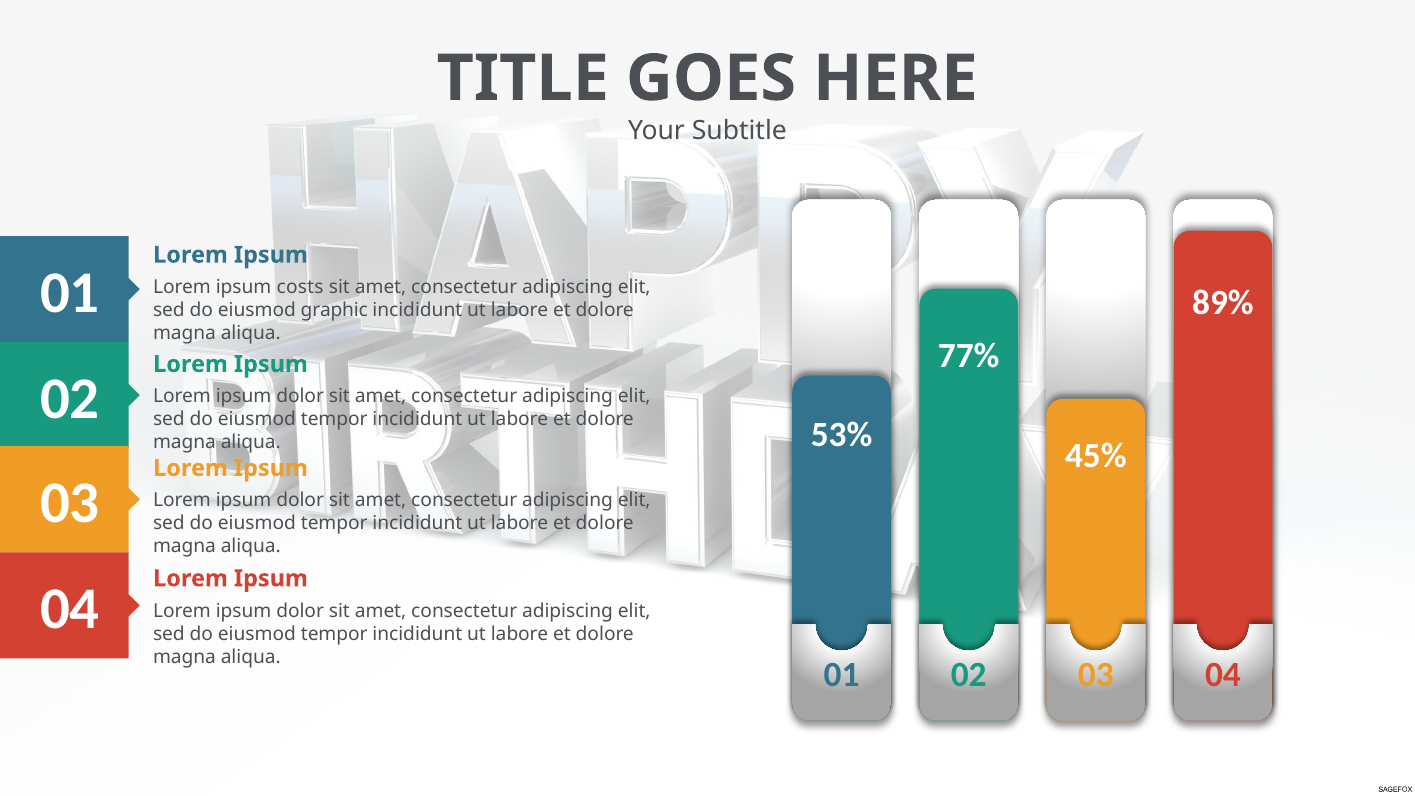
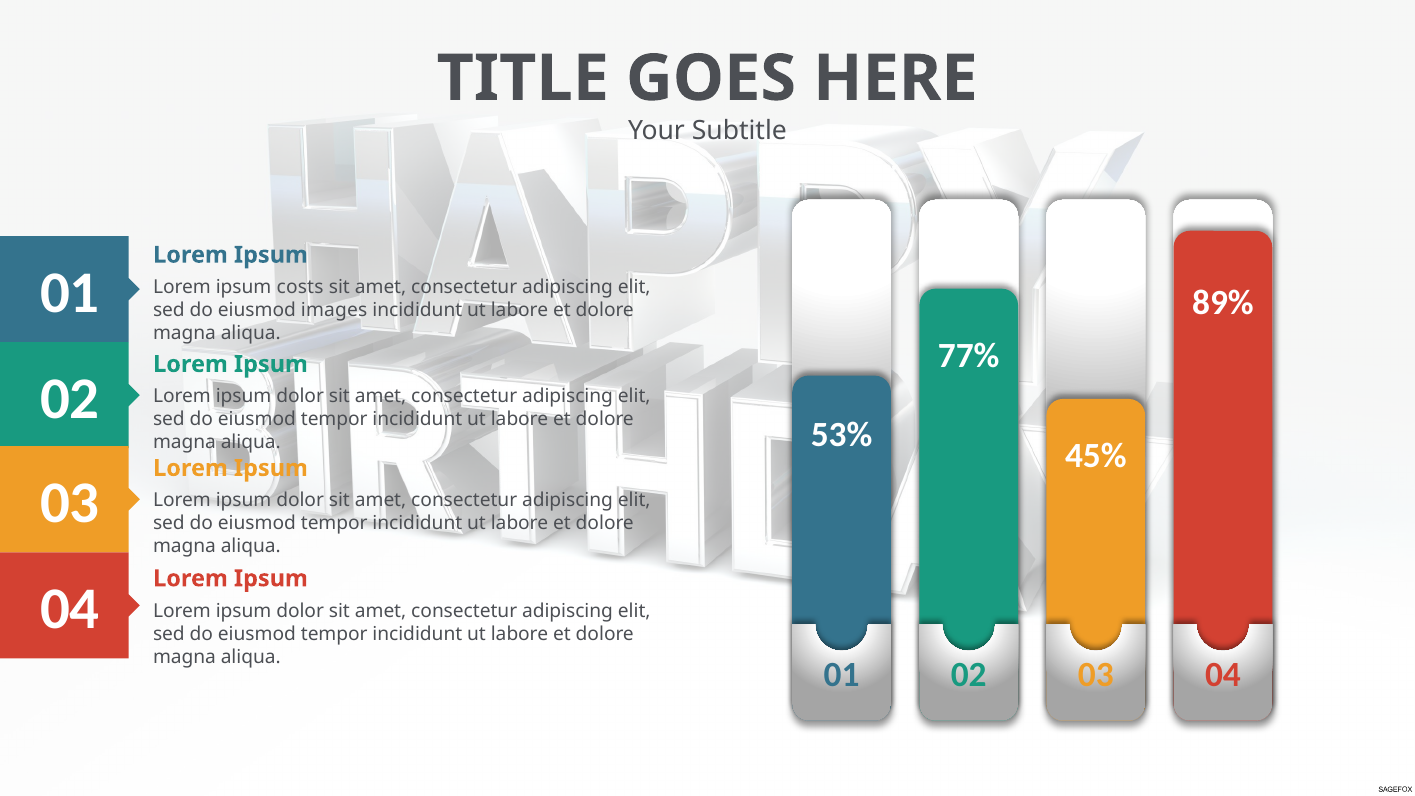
graphic: graphic -> images (334, 310)
